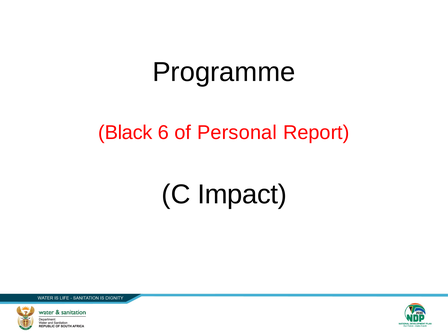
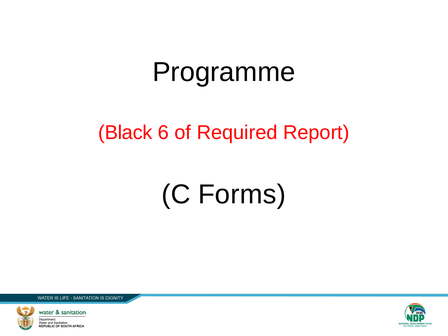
Personal: Personal -> Required (237, 133)
Impact: Impact -> Forms (242, 194)
